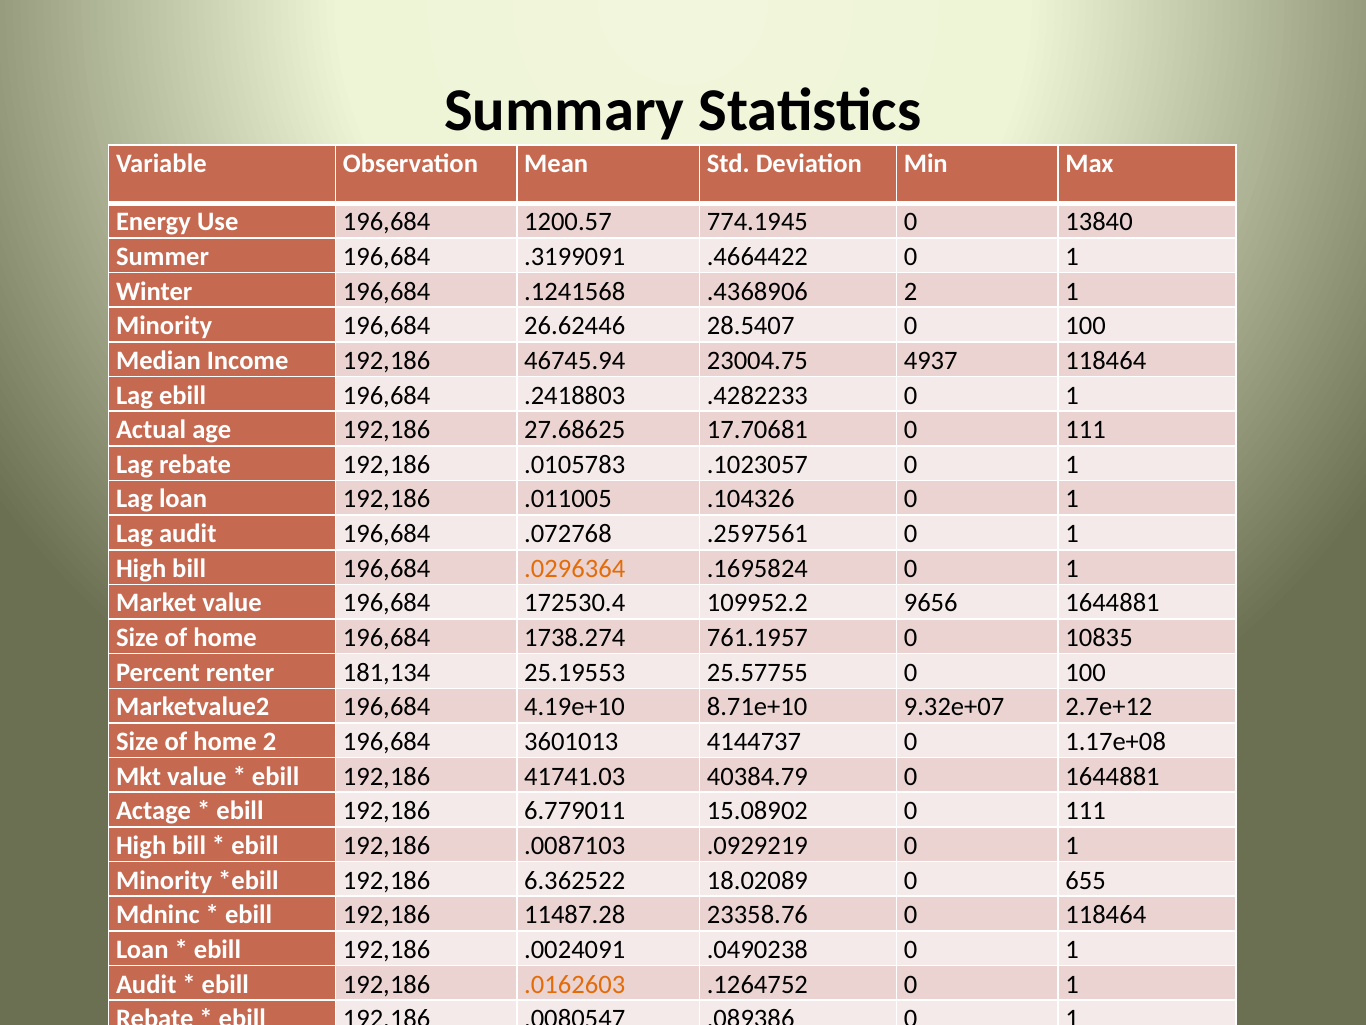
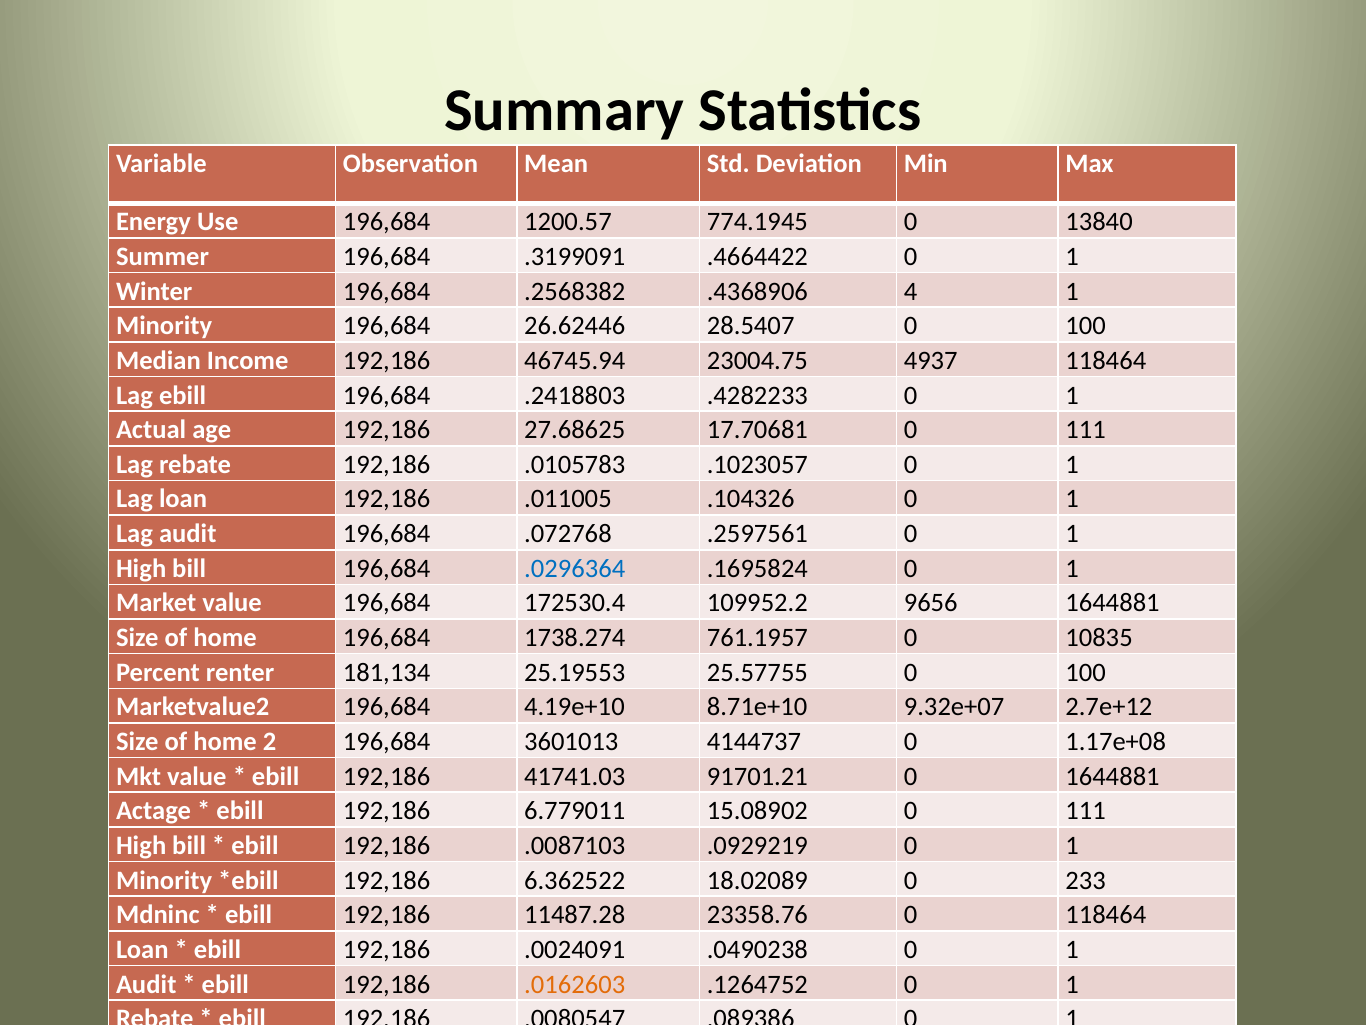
.1241568: .1241568 -> .2568382 (575, 291)
.4368906 2: 2 -> 4 (911, 291)
.0296364 colour: orange -> blue (575, 568)
40384.79: 40384.79 -> 91701.21 (757, 776)
655: 655 -> 233 (1086, 880)
